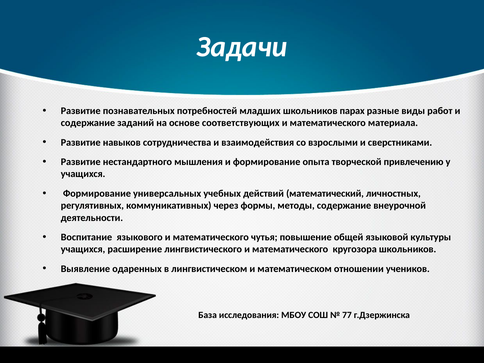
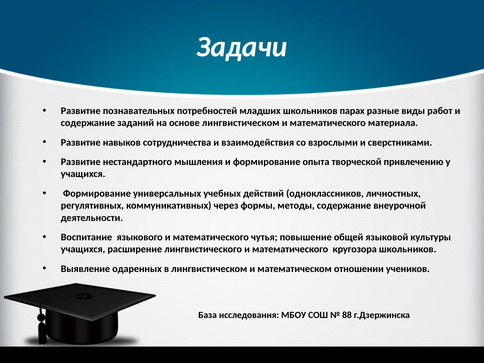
основе соответствующих: соответствующих -> лингвистическом (241, 123)
математический: математический -> одноклассников (325, 193)
77: 77 -> 88 (347, 315)
